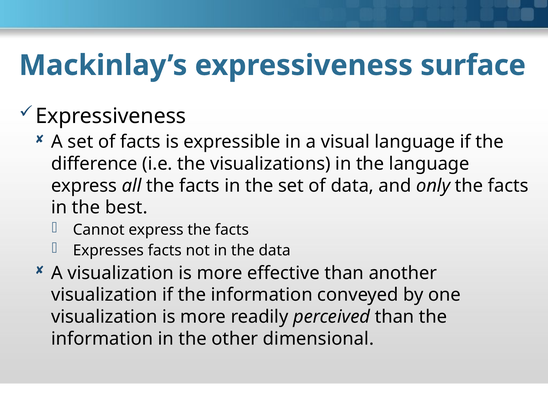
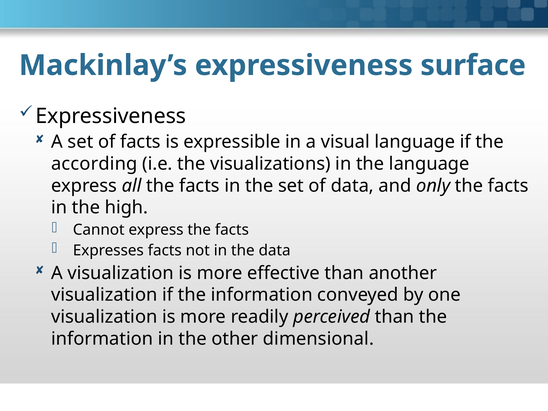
difference: difference -> according (94, 164)
best: best -> high (127, 208)
